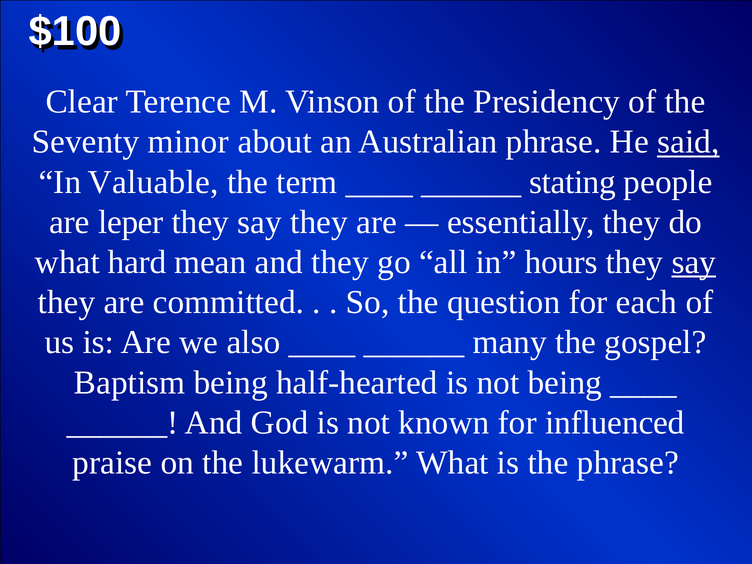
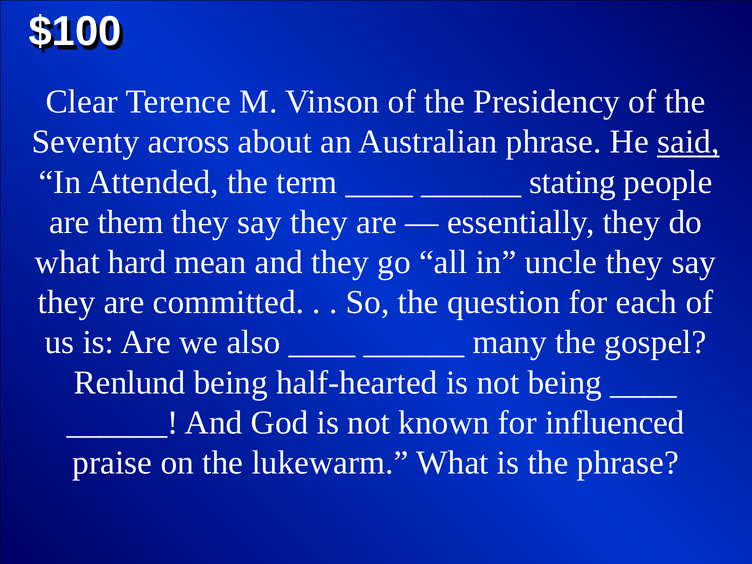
minor: minor -> across (189, 142)
Valuable: Valuable -> Attended (153, 182)
leper: leper -> them (131, 222)
hours: hours -> uncle (561, 262)
say underline: present -> none (694, 262)
Baptism: Baptism -> Renlund (130, 383)
